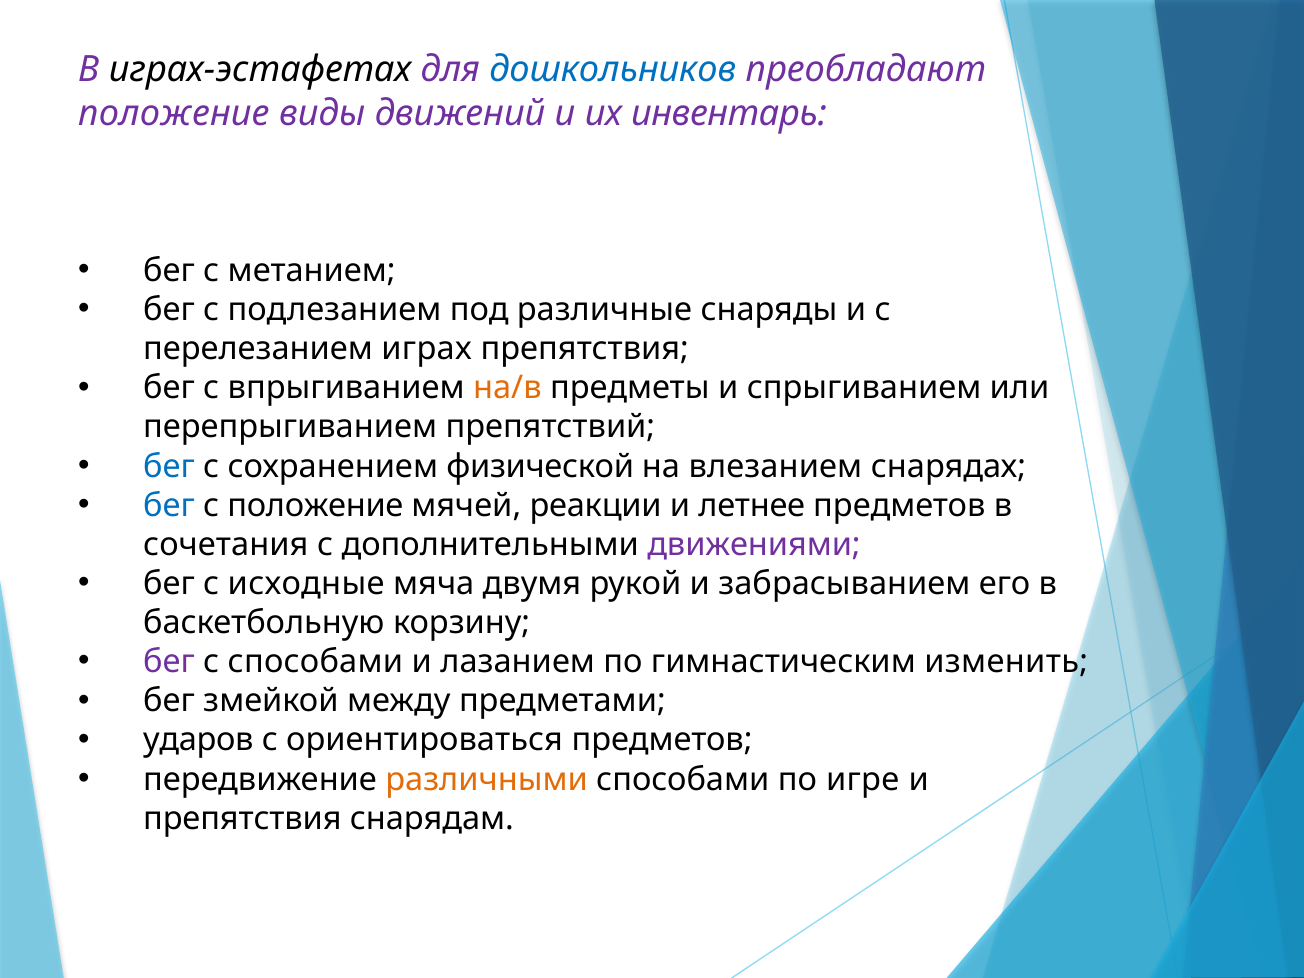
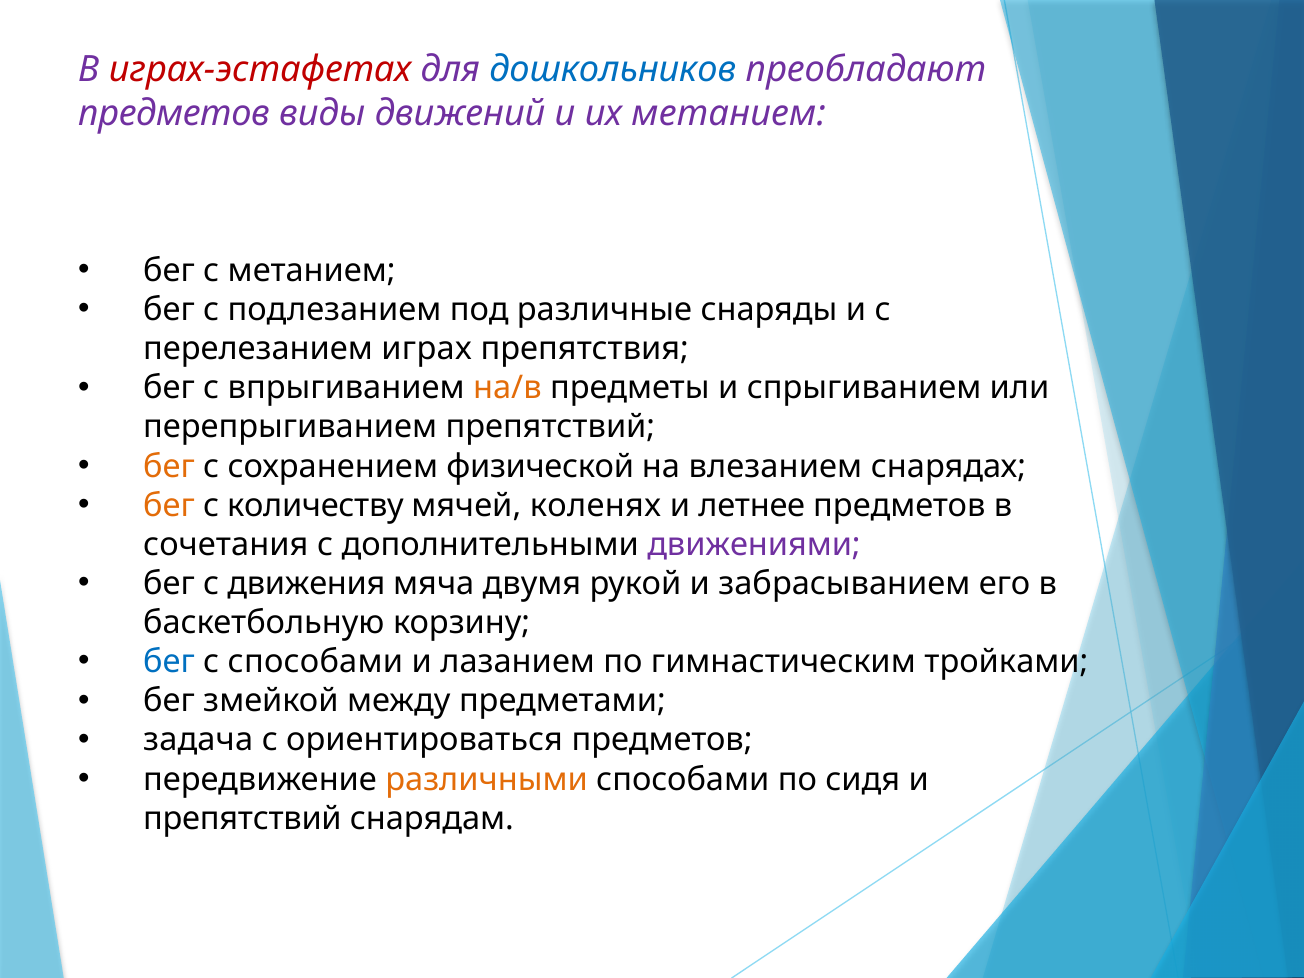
играх-эстафетах colour: black -> red (260, 70)
положение: положение -> предметов (174, 114)
их инвентарь: инвентарь -> метанием (729, 114)
бег colour: blue -> orange (169, 466)
бег colour: blue -> orange (169, 505)
с положение: положение -> количеству (315, 505)
реакции: реакции -> коленях (595, 505)
исходные: исходные -> движения (306, 584)
бег colour: purple -> blue (169, 662)
изменить: изменить -> тройками (1006, 662)
ударов: ударов -> задача (198, 740)
игре: игре -> сидя (863, 779)
препятствия: препятствия -> препятствий (242, 818)
